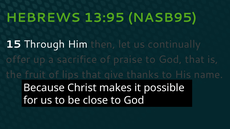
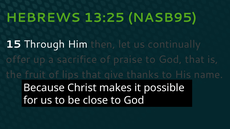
13:95: 13:95 -> 13:25 (104, 18)
